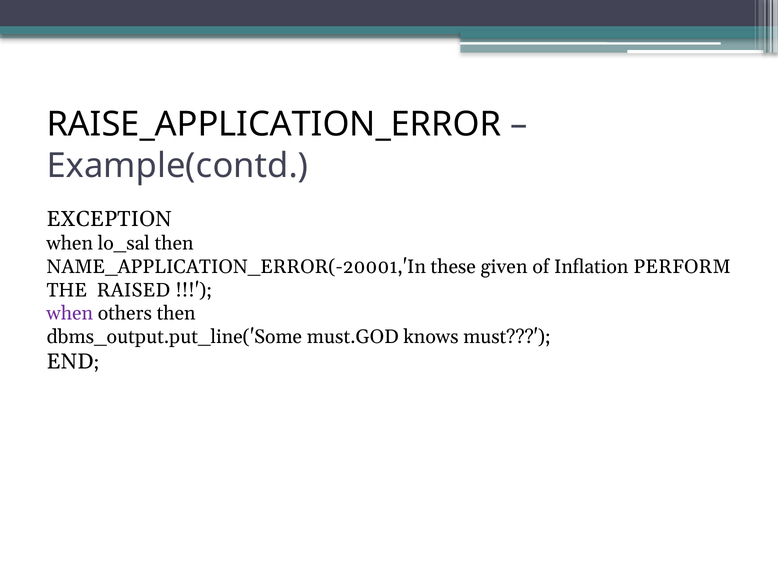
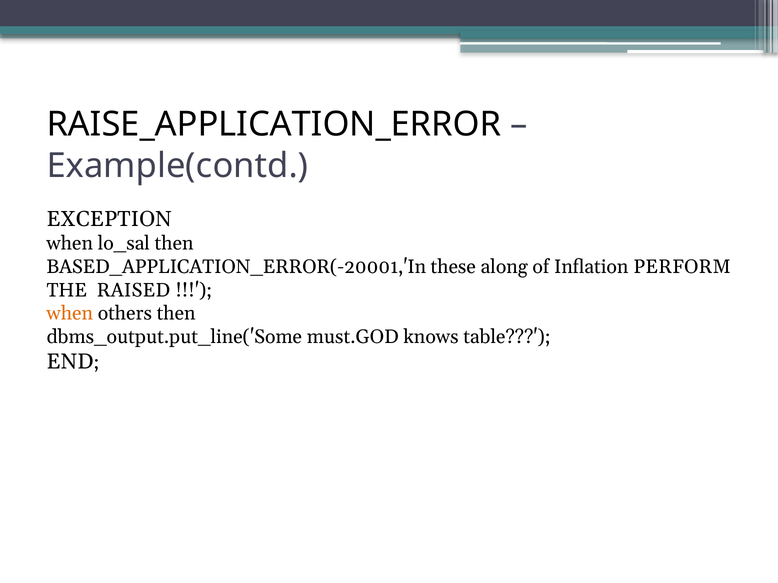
NAME_APPLICATION_ERROR(-20001,'In: NAME_APPLICATION_ERROR(-20001,'In -> BASED_APPLICATION_ERROR(-20001,'In (236, 267)
given: given -> along (504, 267)
when colour: purple -> orange (70, 314)
must: must -> table (507, 337)
